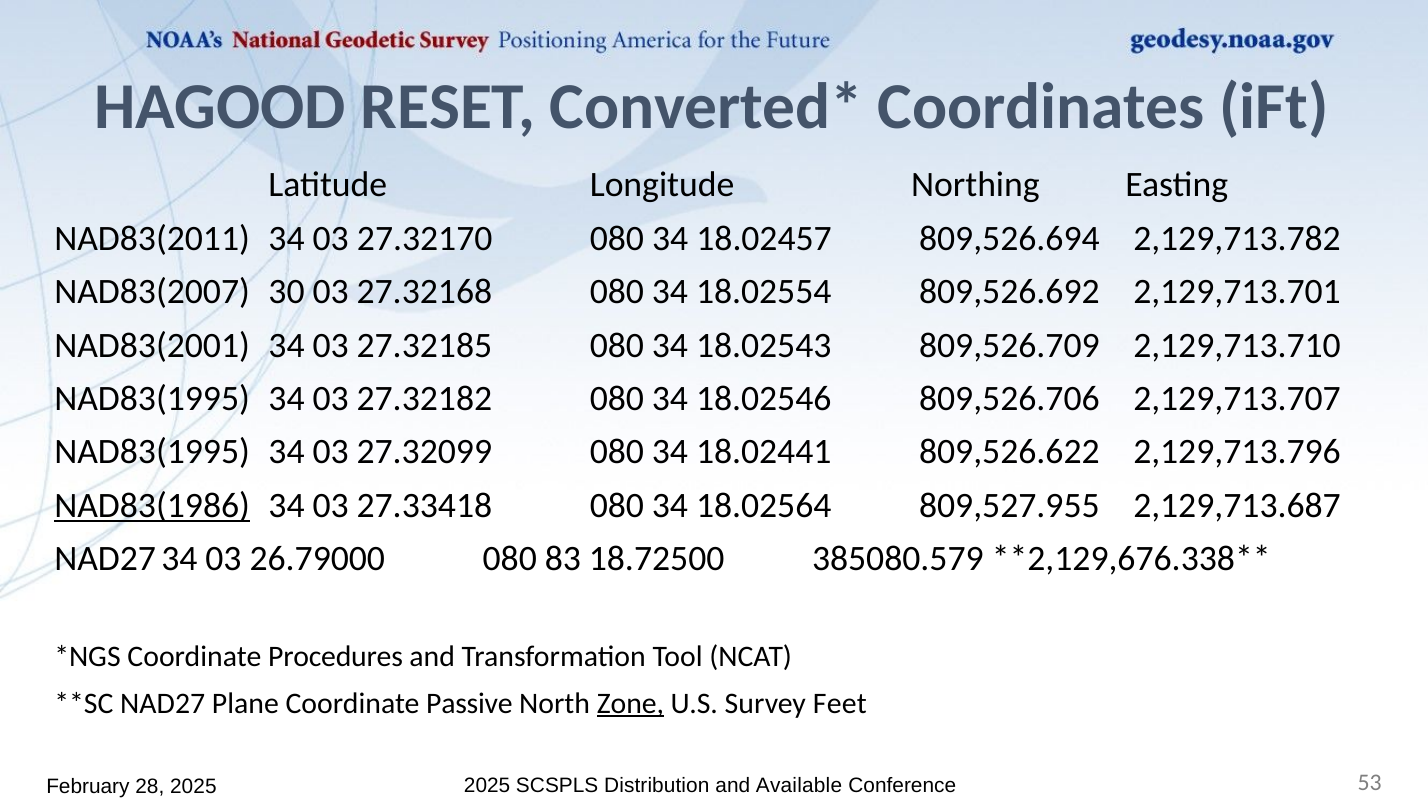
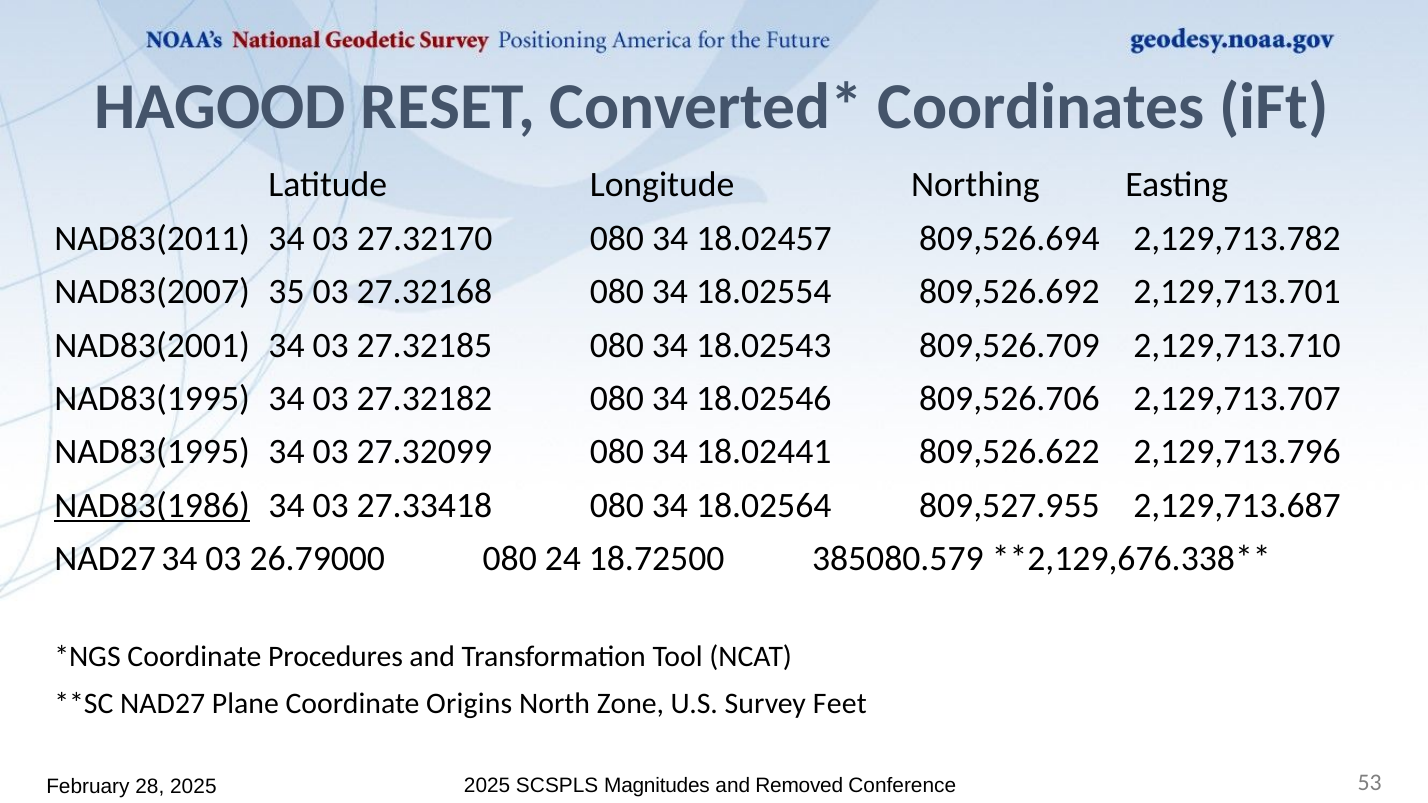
30: 30 -> 35 (287, 292)
83: 83 -> 24 (563, 559)
Passive: Passive -> Origins (469, 703)
Zone underline: present -> none (630, 703)
Distribution: Distribution -> Magnitudes (657, 786)
Available: Available -> Removed (799, 786)
